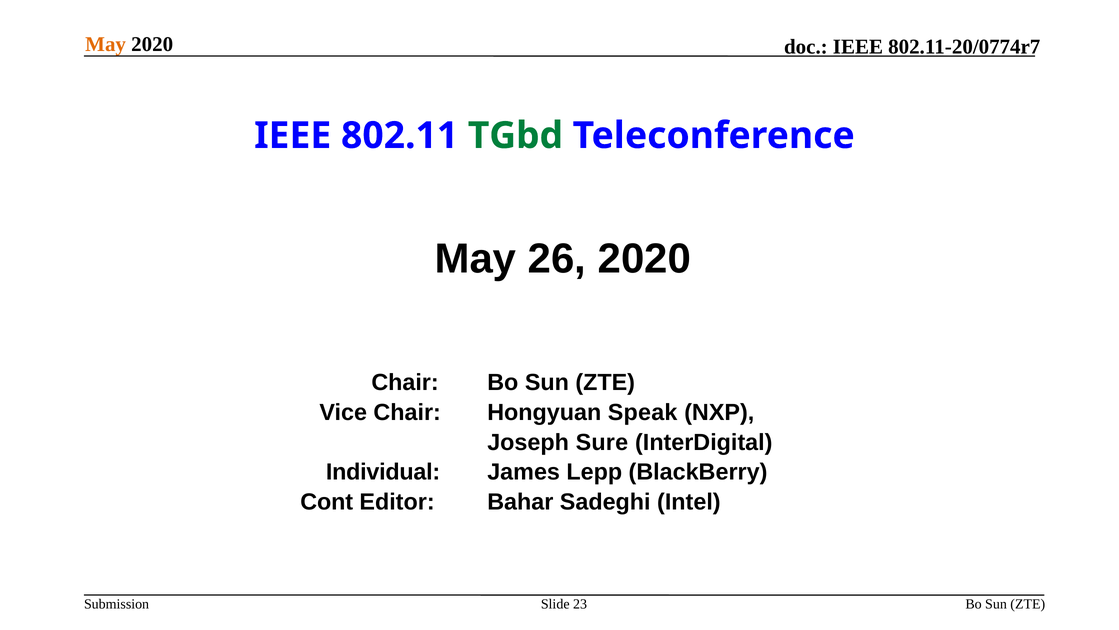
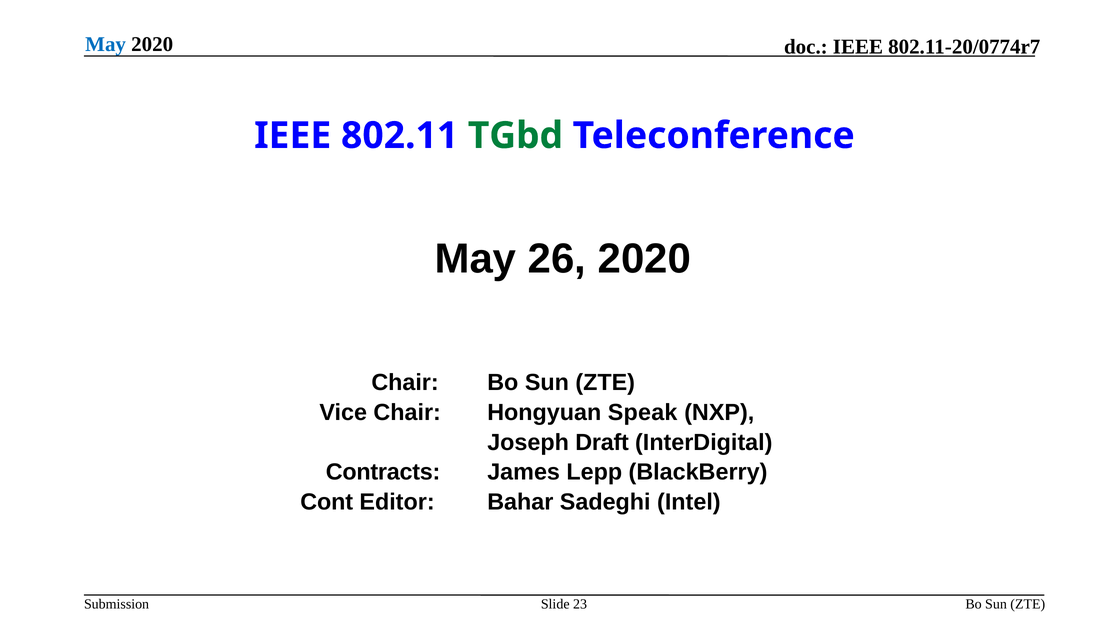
May colour: orange -> blue (106, 44)
Sure: Sure -> Draft (602, 442)
Individual: Individual -> Contracts (383, 472)
